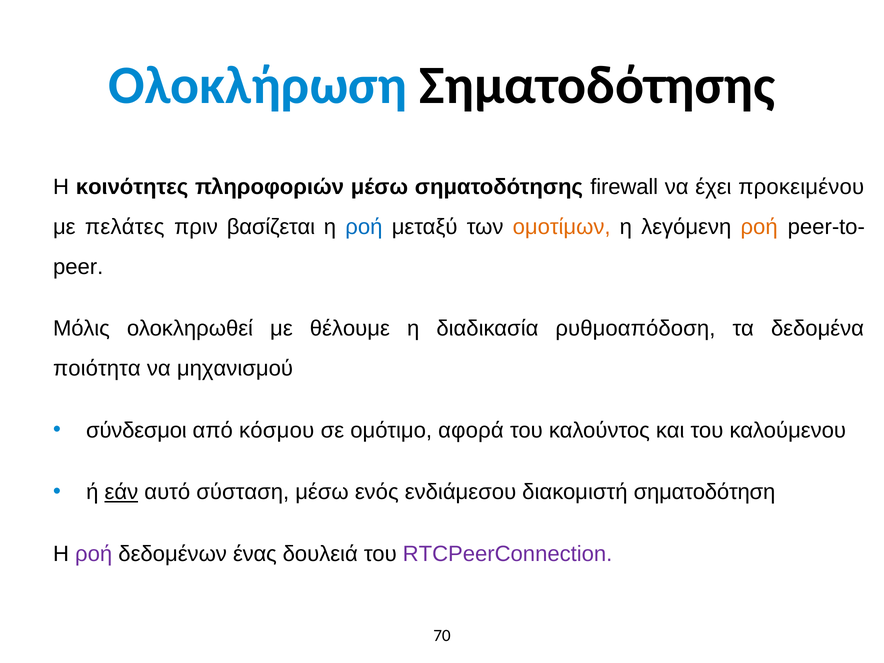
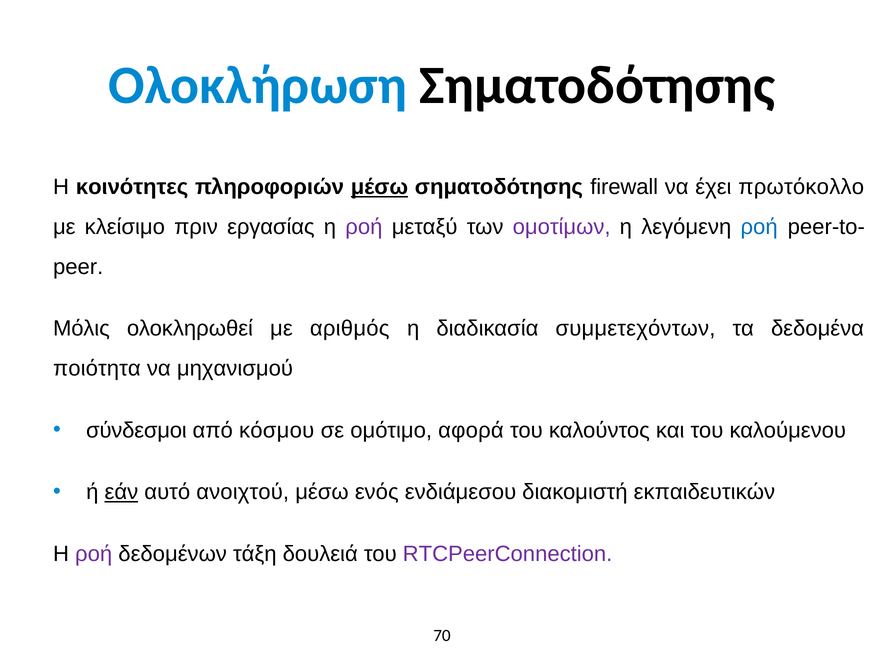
μέσω underline: none -> present (379, 187)
προκειμένου: προκειμένου -> πρωτόκολλο (801, 187)
πελάτες: πελάτες -> κλείσιμο (125, 227)
βασίζεται: βασίζεται -> εργασίας (271, 227)
ροή colour: blue -> purple (364, 227)
ομοτίμων colour: orange -> purple (562, 227)
ροή colour: orange -> blue (759, 227)
θέλουμε: θέλουμε -> αριθμός (350, 329)
ρυθμοαπόδοση: ρυθμοαπόδοση -> συμμετεχόντων (635, 329)
σύσταση: σύσταση -> ανοιχτού (243, 492)
σηματοδότηση: σηματοδότηση -> εκπαιδευτικών (704, 492)
ένας: ένας -> τάξη (255, 554)
